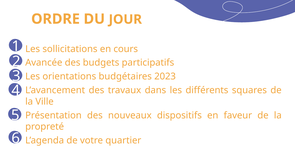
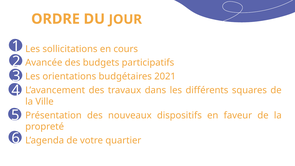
2023: 2023 -> 2021 (165, 76)
